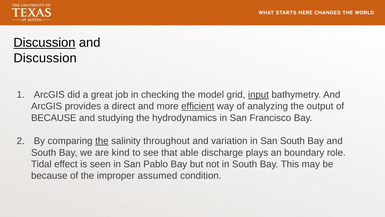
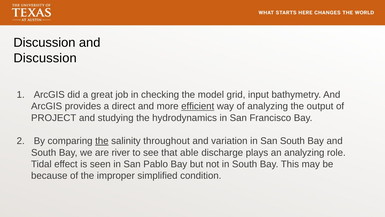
Discussion underline: present -> none (44, 43)
input underline: present -> none (258, 95)
BECAUSE: BECAUSE -> PROJECT (54, 118)
kind: kind -> river (121, 152)
an boundary: boundary -> analyzing (304, 152)
assumed: assumed -> simplified (157, 175)
